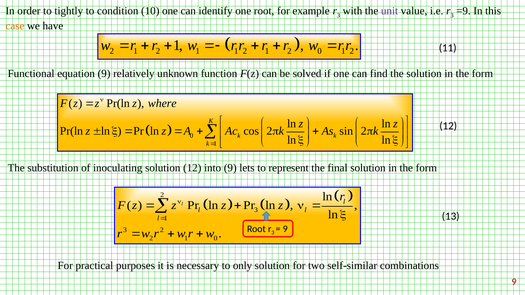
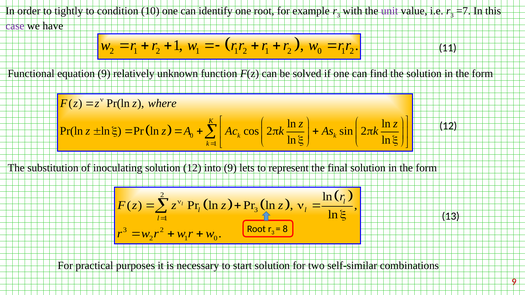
=9: =9 -> =7 (463, 11)
case colour: orange -> purple (15, 26)
9: 9 -> 8 (285, 229)
only: only -> start (242, 266)
